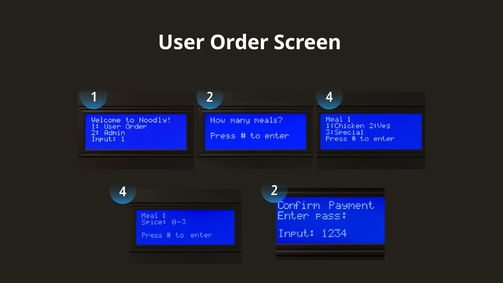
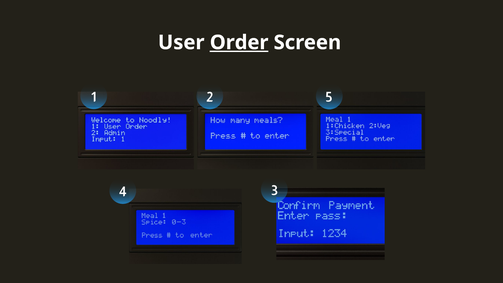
Order underline: none -> present (239, 43)
2 4: 4 -> 5 (329, 97)
4 2: 2 -> 3 (274, 191)
